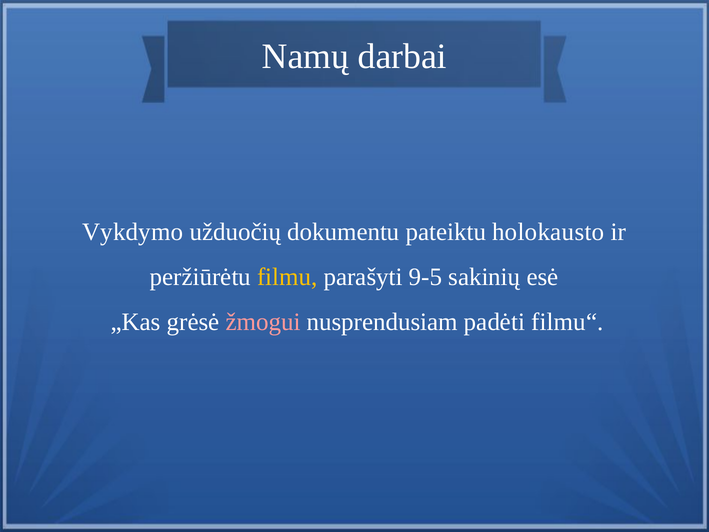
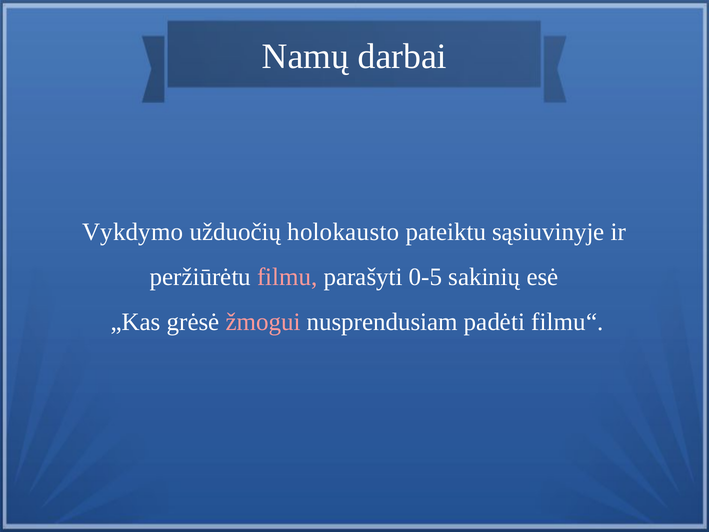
dokumentu: dokumentu -> holokausto (343, 232)
holokausto: holokausto -> sąsiuvinyje (548, 232)
filmu colour: yellow -> pink (287, 277)
9-5: 9-5 -> 0-5 (425, 277)
